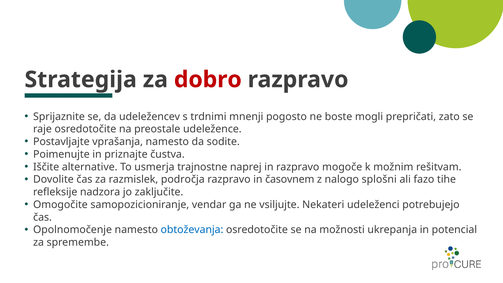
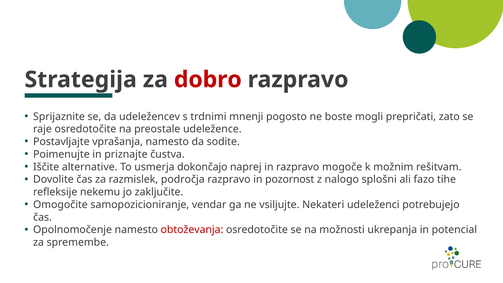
trajnostne: trajnostne -> dokončajo (202, 167)
časovnem: časovnem -> pozornost (290, 179)
nadzora: nadzora -> nekemu (100, 192)
obtoževanja colour: blue -> red (192, 230)
